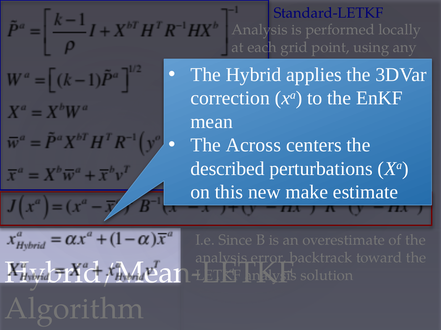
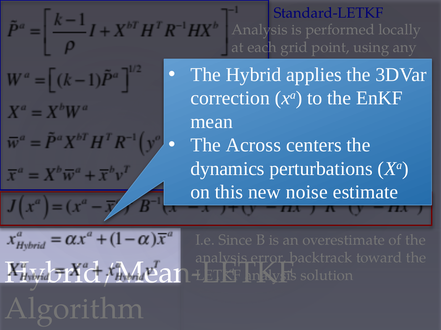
described: described -> dynamics (227, 169)
make: make -> noise (307, 193)
